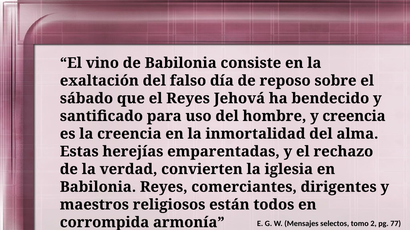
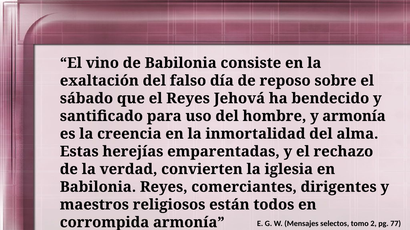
y creencia: creencia -> armonía (354, 116)
